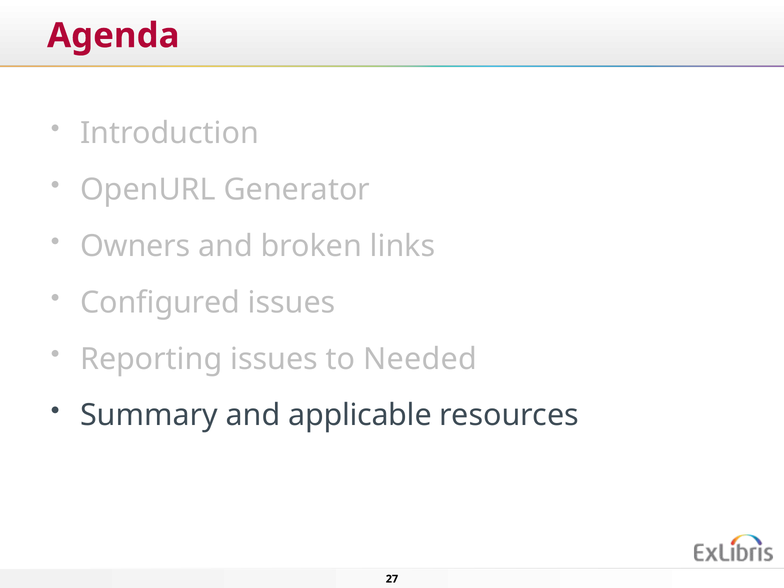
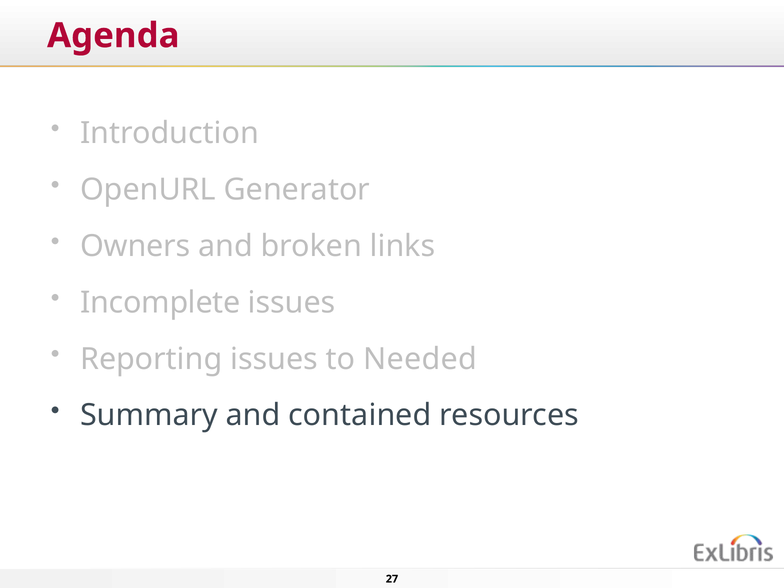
Configured: Configured -> Incomplete (160, 303)
applicable: applicable -> contained (360, 415)
